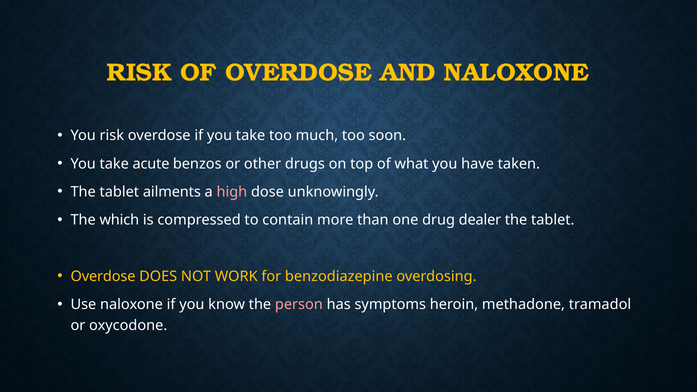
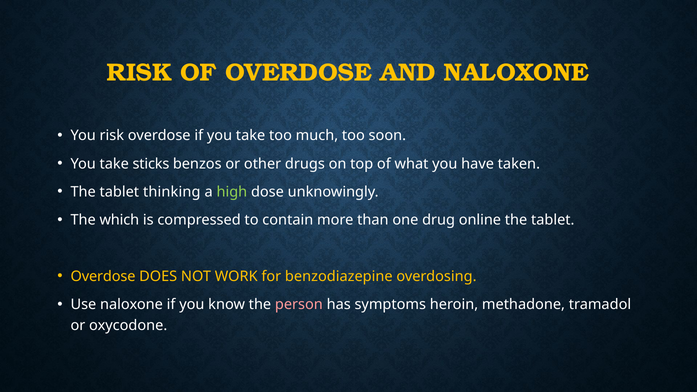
acute: acute -> sticks (151, 164)
ailments: ailments -> thinking (172, 192)
high colour: pink -> light green (232, 192)
dealer: dealer -> online (480, 220)
